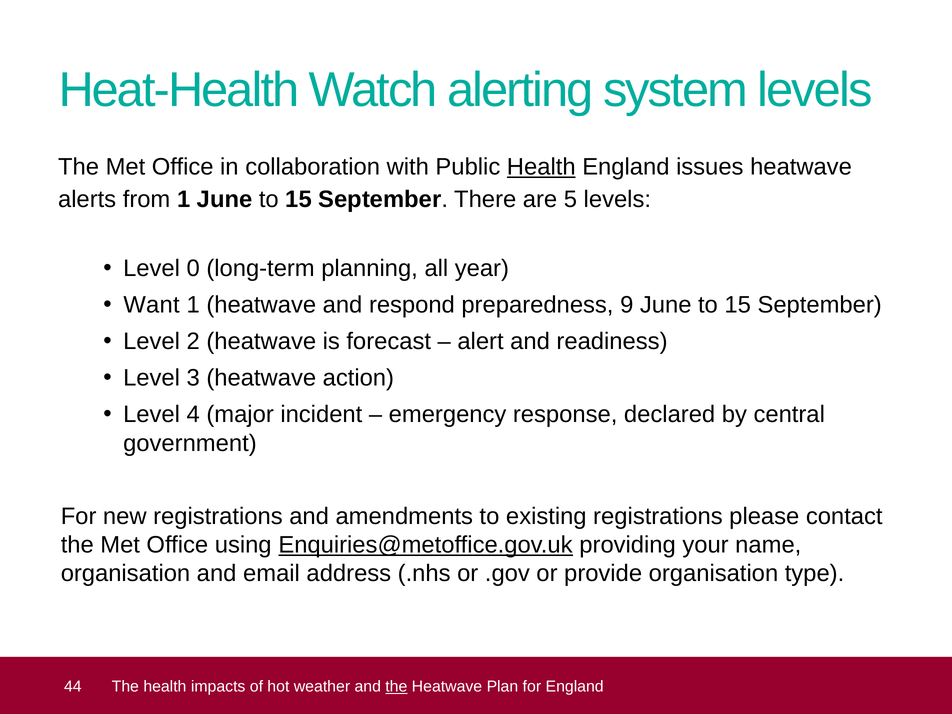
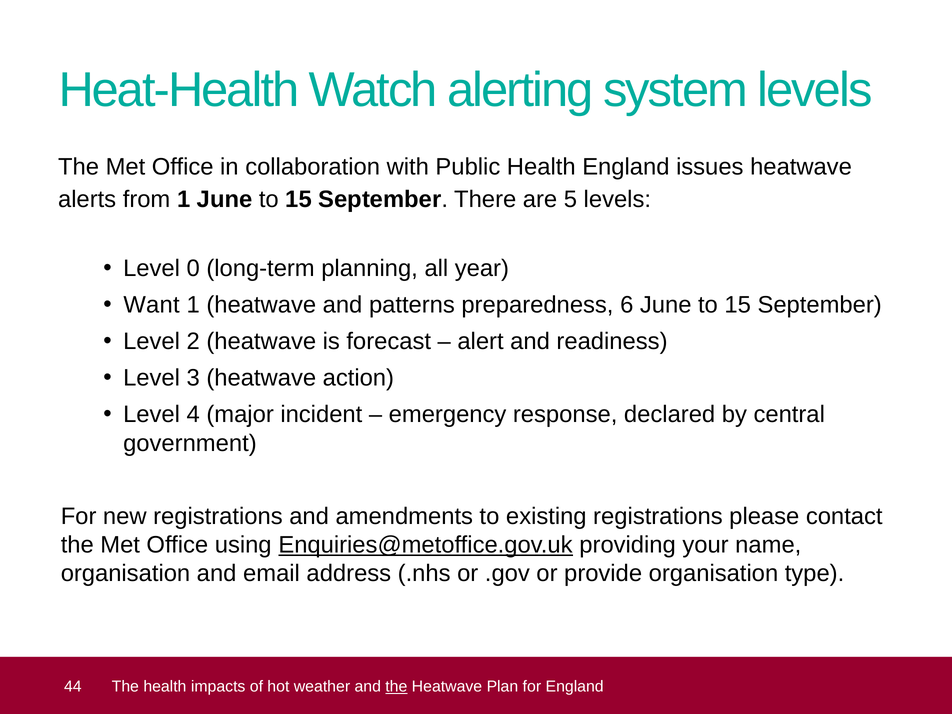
Health underline: present -> none (541, 167)
respond: respond -> patterns (412, 305)
9: 9 -> 6 (627, 305)
